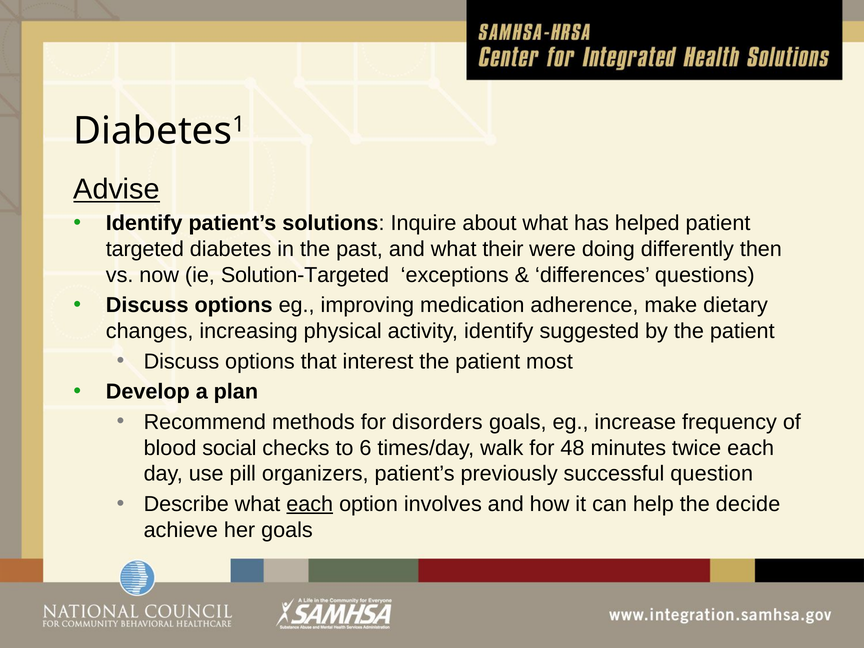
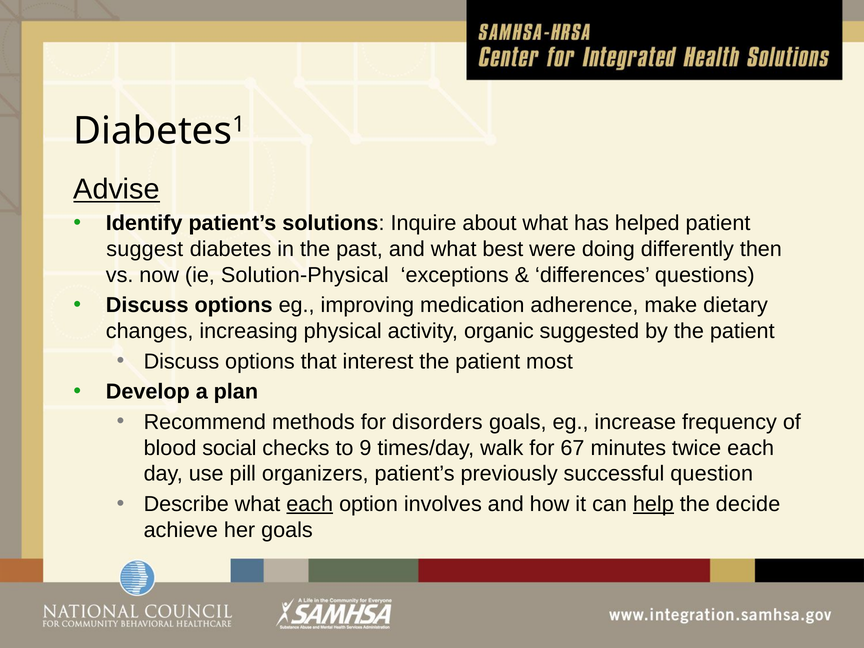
targeted: targeted -> suggest (145, 249)
their: their -> best (503, 249)
Solution-Targeted: Solution-Targeted -> Solution-Physical (305, 275)
activity identify: identify -> organic (499, 331)
6: 6 -> 9 (365, 448)
48: 48 -> 67 (572, 448)
help underline: none -> present (653, 504)
